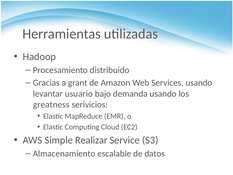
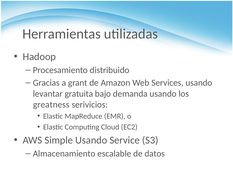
usuario: usuario -> gratuita (79, 94)
Simple Realizar: Realizar -> Usando (91, 140)
